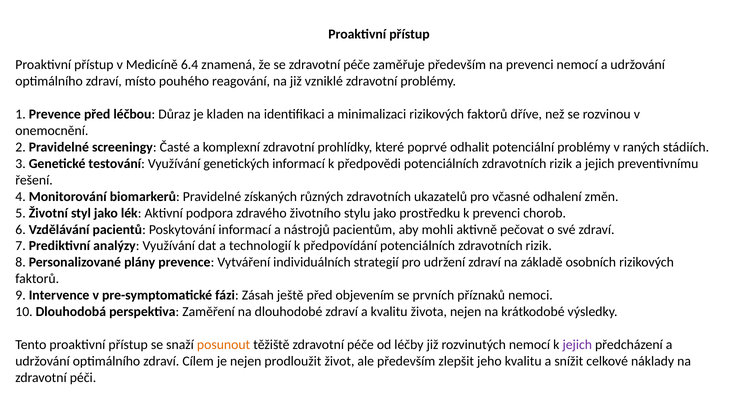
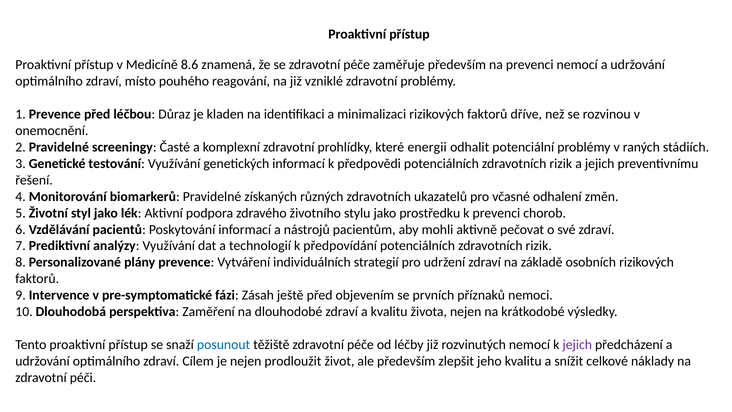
6.4: 6.4 -> 8.6 (190, 65)
poprvé: poprvé -> energii (427, 147)
posunout colour: orange -> blue (224, 345)
